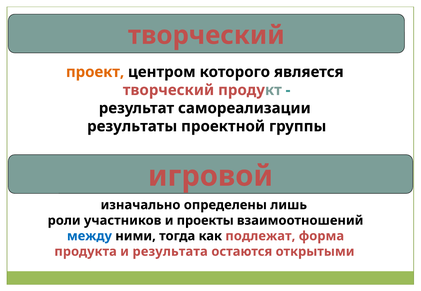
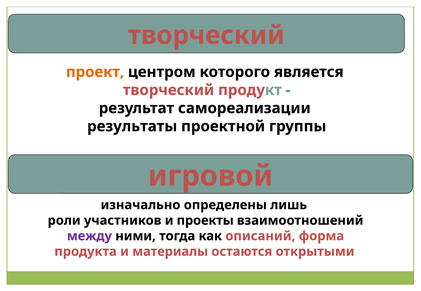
между colour: blue -> purple (89, 236)
подлежат: подлежат -> описаний (260, 236)
результата: результата -> материалы (170, 252)
